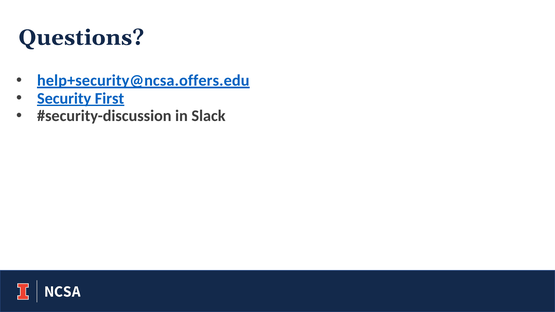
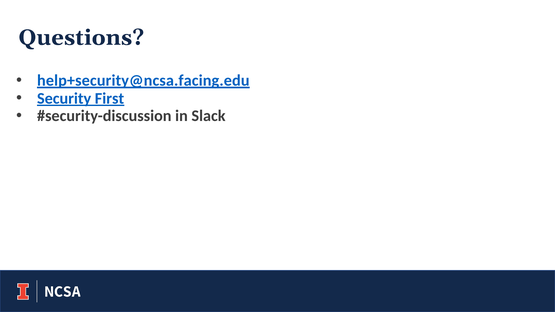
help+security@ncsa.offers.edu: help+security@ncsa.offers.edu -> help+security@ncsa.facing.edu (143, 81)
